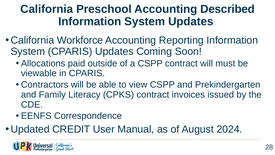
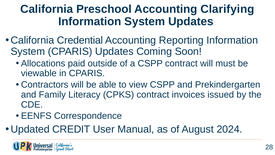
Described: Described -> Clarifying (227, 9)
Workforce: Workforce -> Credential (80, 40)
